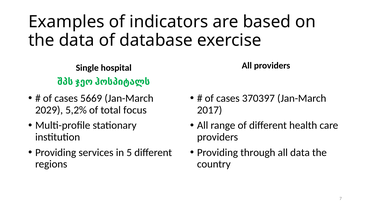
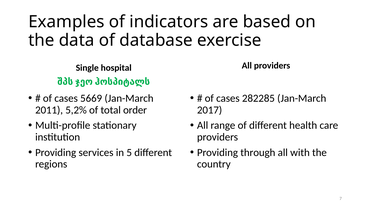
370397: 370397 -> 282285 (258, 98)
2029: 2029 -> 2011 (49, 110)
focus: focus -> order (135, 110)
all data: data -> with (300, 153)
